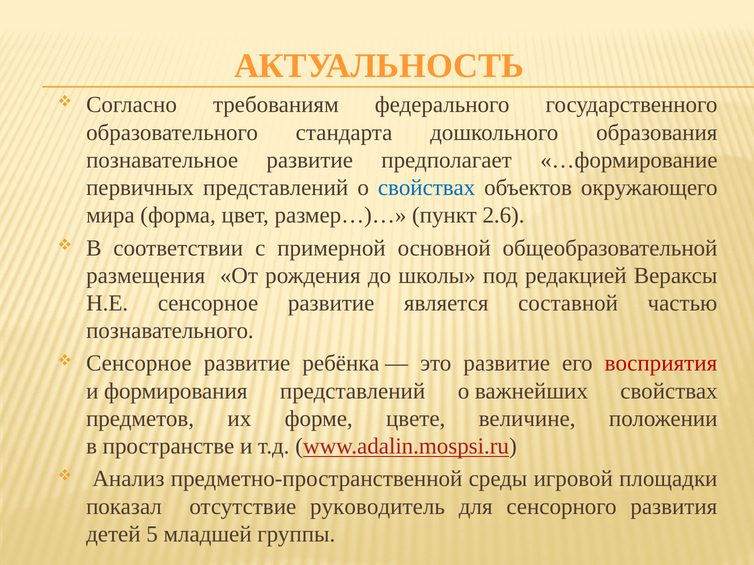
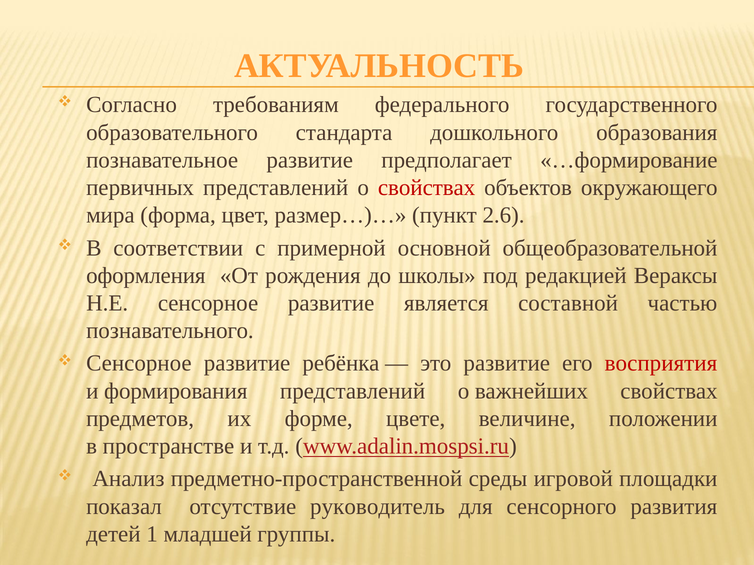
свойствах colour: blue -> red (427, 188)
размещения: размещения -> оформления (146, 276)
5: 5 -> 1 (152, 535)
